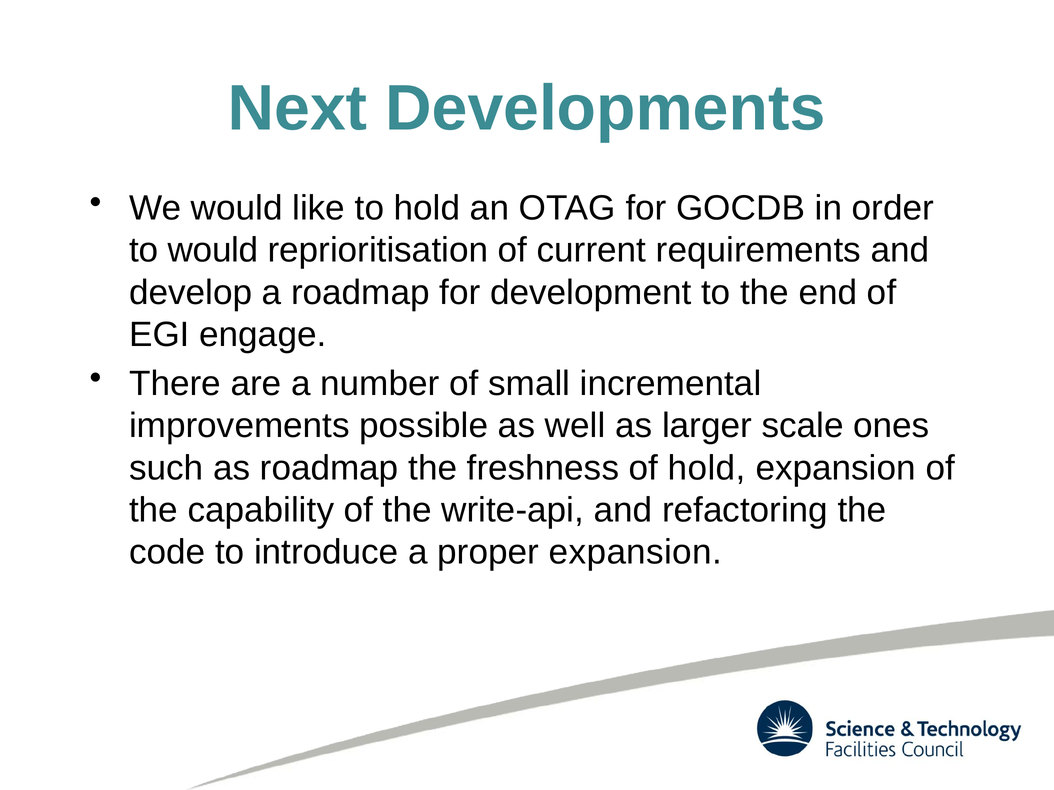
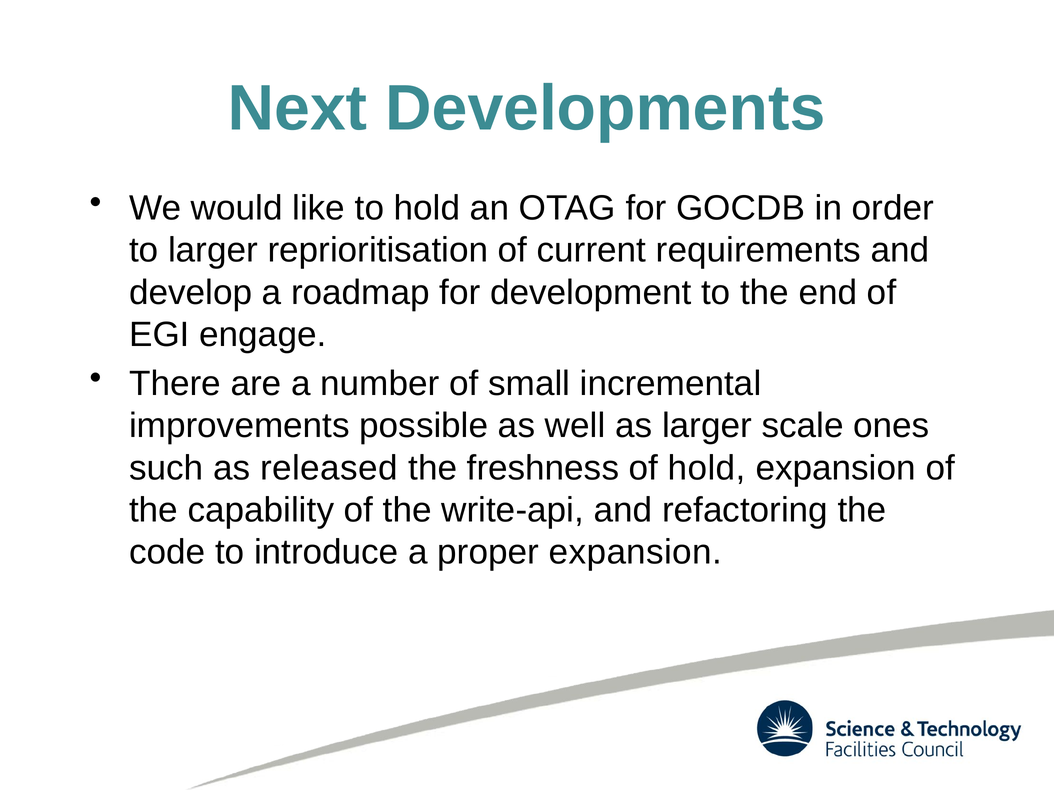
to would: would -> larger (213, 250)
as roadmap: roadmap -> released (329, 468)
